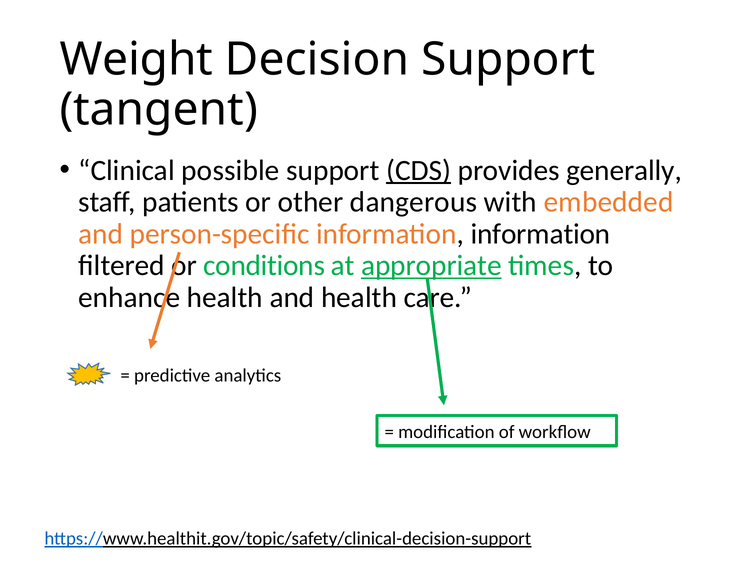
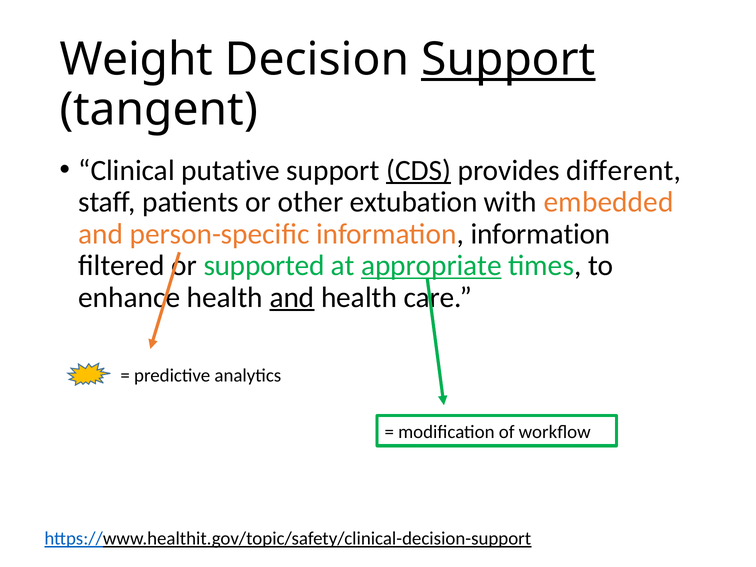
Support underline: none -> present (508, 60)
possible: possible -> putative (231, 170)
generally: generally -> different (624, 170)
dangerous: dangerous -> extubation (414, 202)
conditions: conditions -> supported (264, 266)
and underline: none -> present (292, 297)
